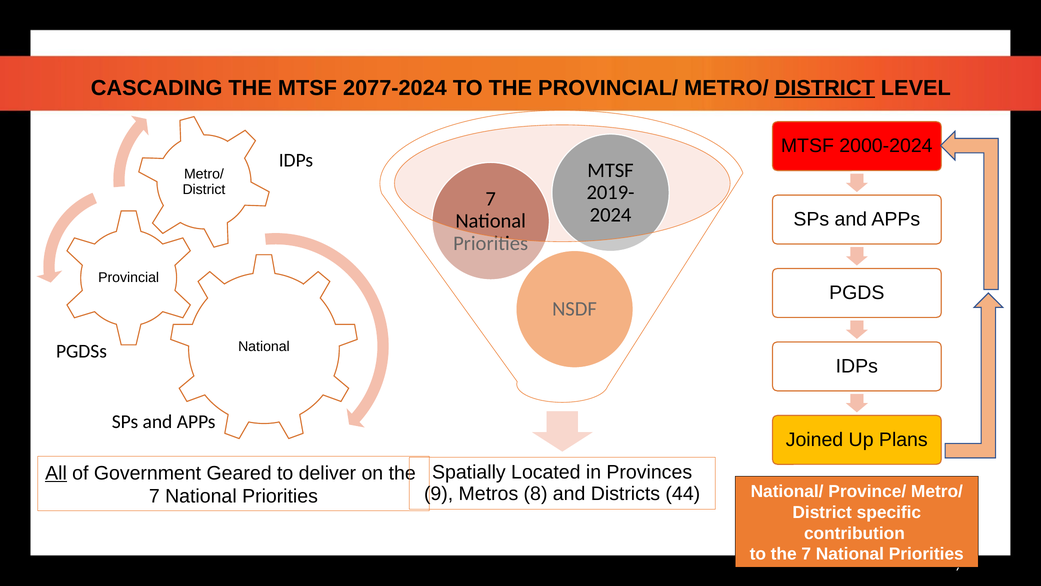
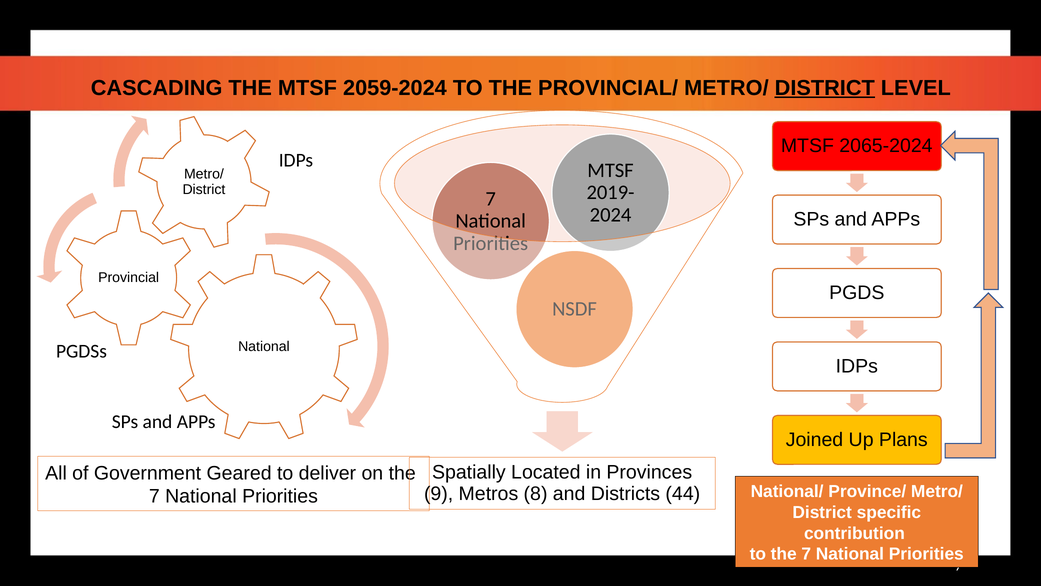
2077-2024: 2077-2024 -> 2059-2024 (395, 88)
2000-2024: 2000-2024 -> 2065-2024 (886, 146)
All underline: present -> none (56, 473)
